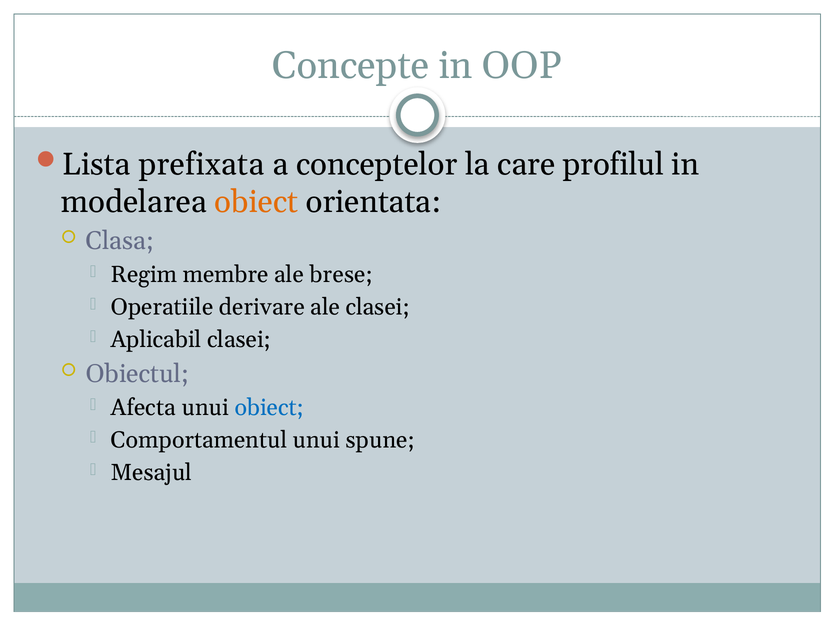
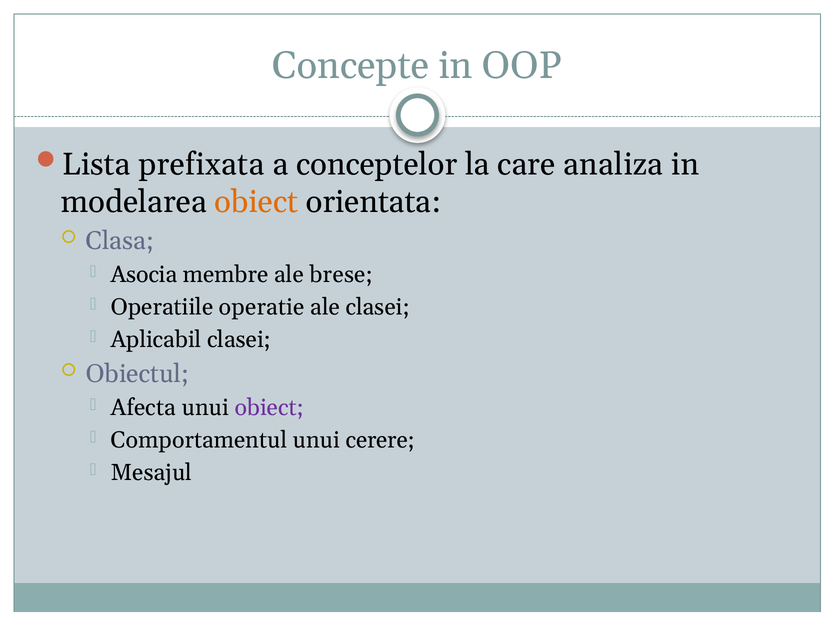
profilul: profilul -> analiza (613, 165)
Regim: Regim -> Asocia (144, 275)
derivare: derivare -> operatie (262, 307)
obiect colour: blue -> purple (269, 408)
spune: spune -> cerere (380, 440)
